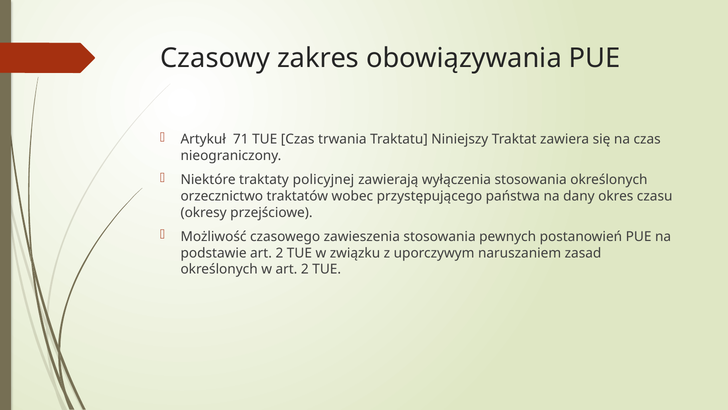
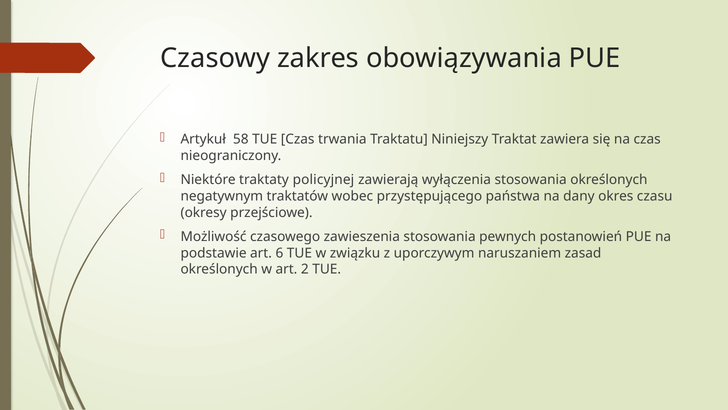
71: 71 -> 58 (241, 139)
orzecznictwo: orzecznictwo -> negatywnym (222, 196)
podstawie art 2: 2 -> 6 (279, 253)
